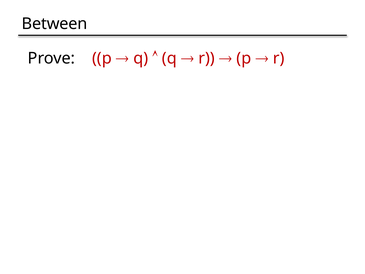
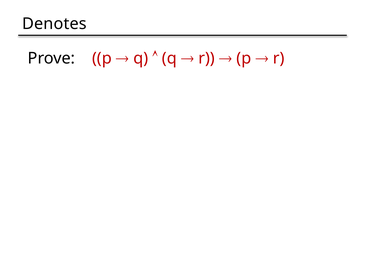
Between: Between -> Denotes (54, 24)
